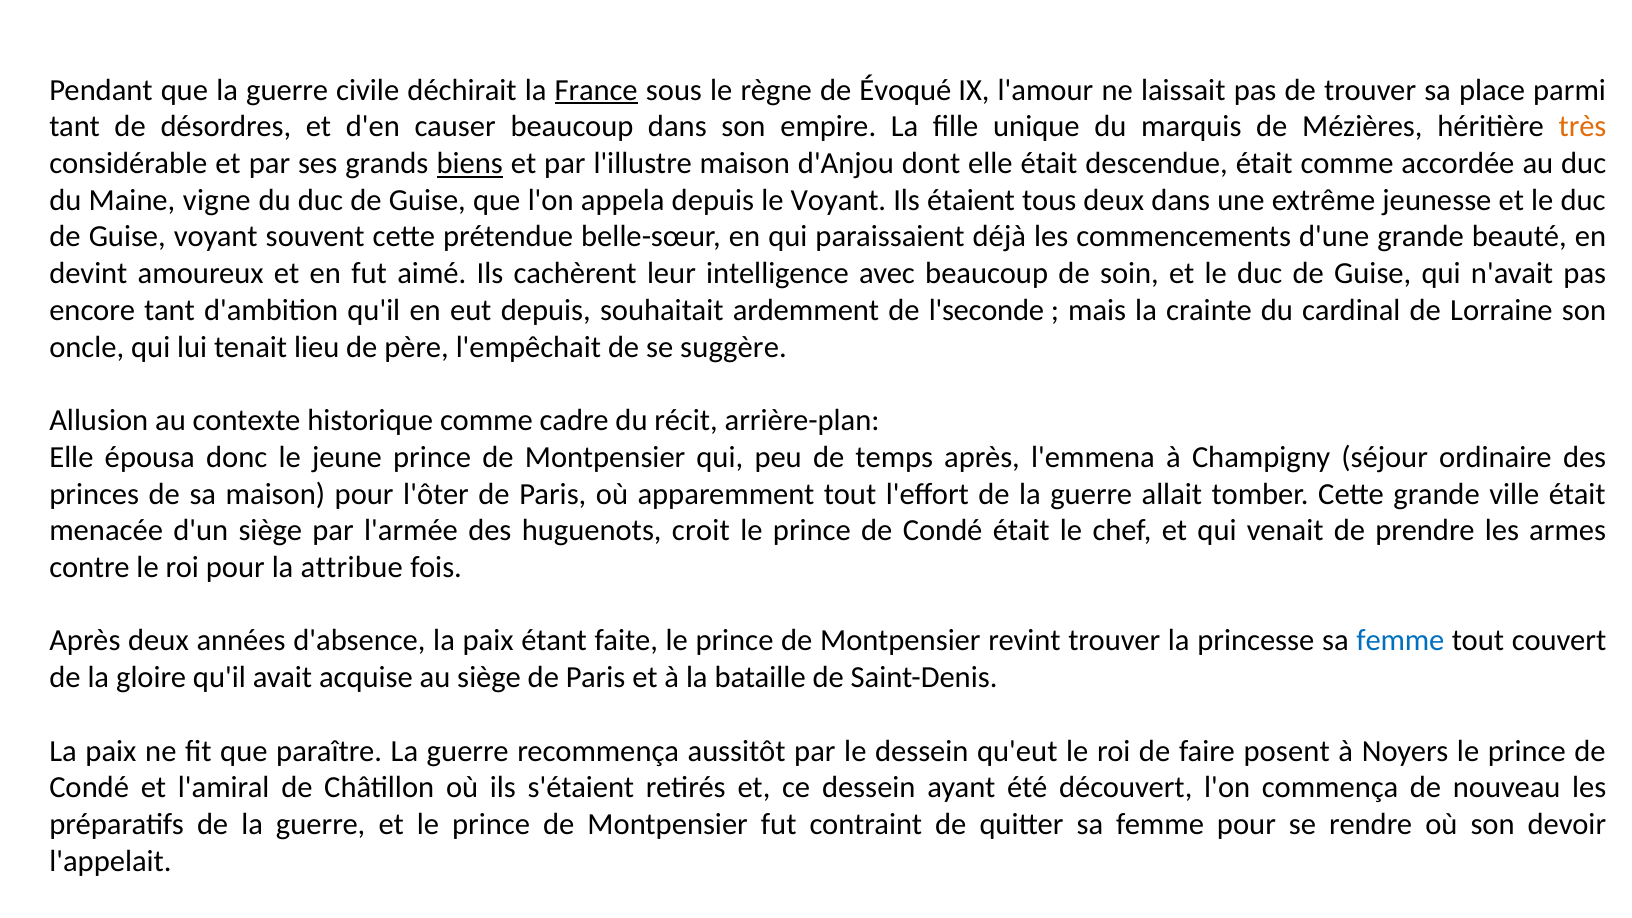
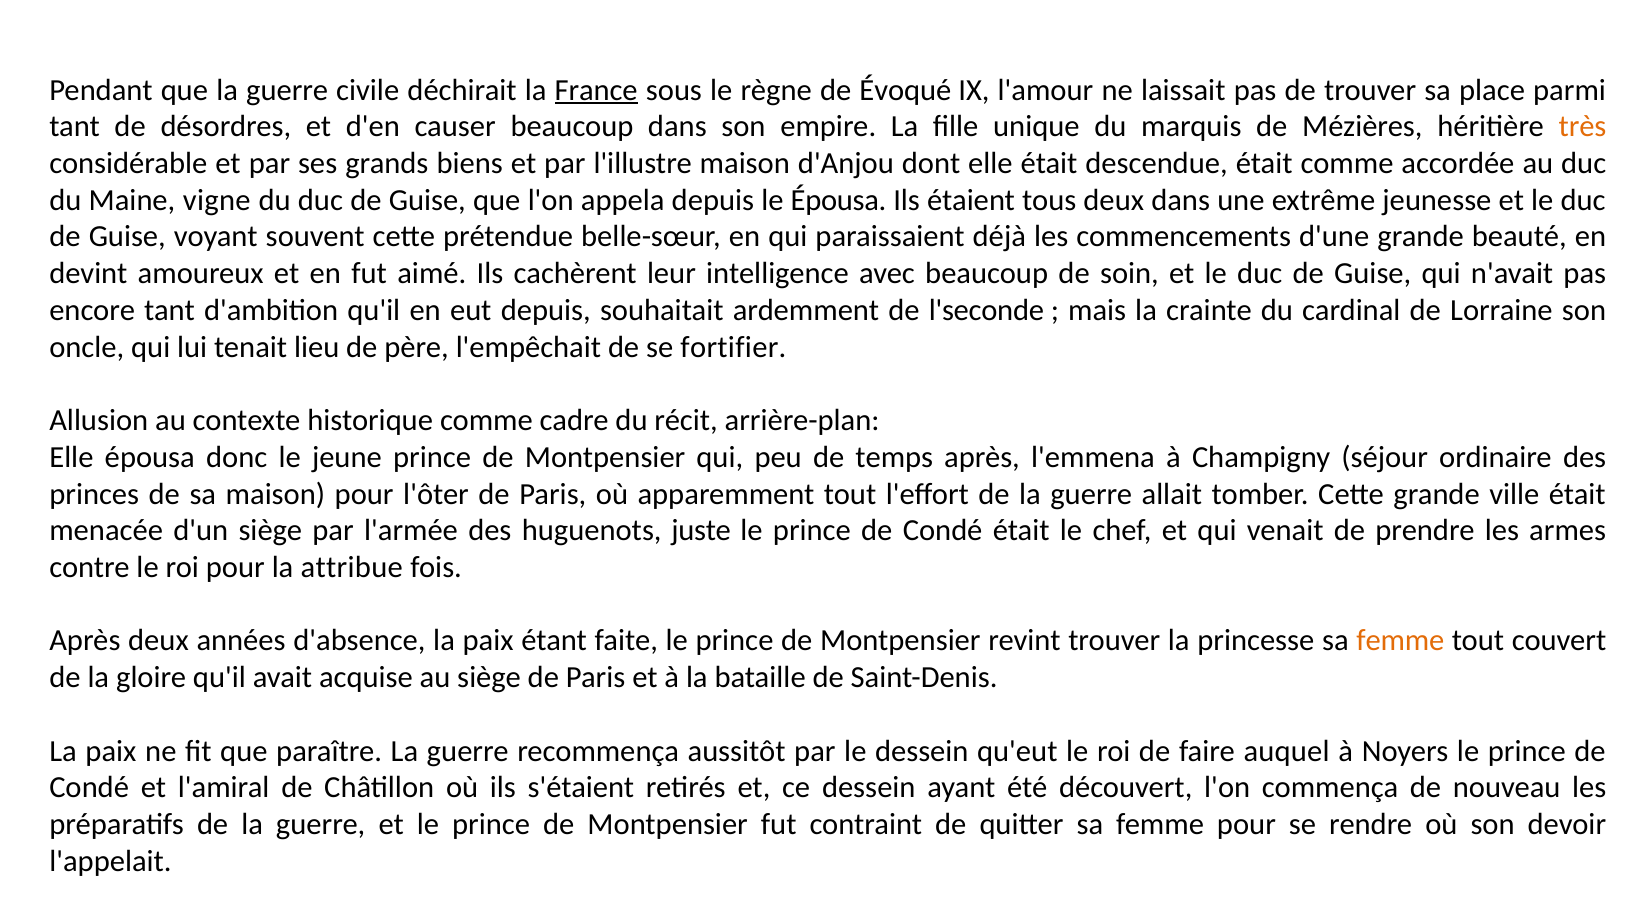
biens underline: present -> none (470, 163)
le Voyant: Voyant -> Épousa (839, 200)
suggère: suggère -> fortifier (733, 347)
croit: croit -> juste (701, 531)
femme colour: blue -> orange (1400, 641)
posent: posent -> auquel (1287, 751)
